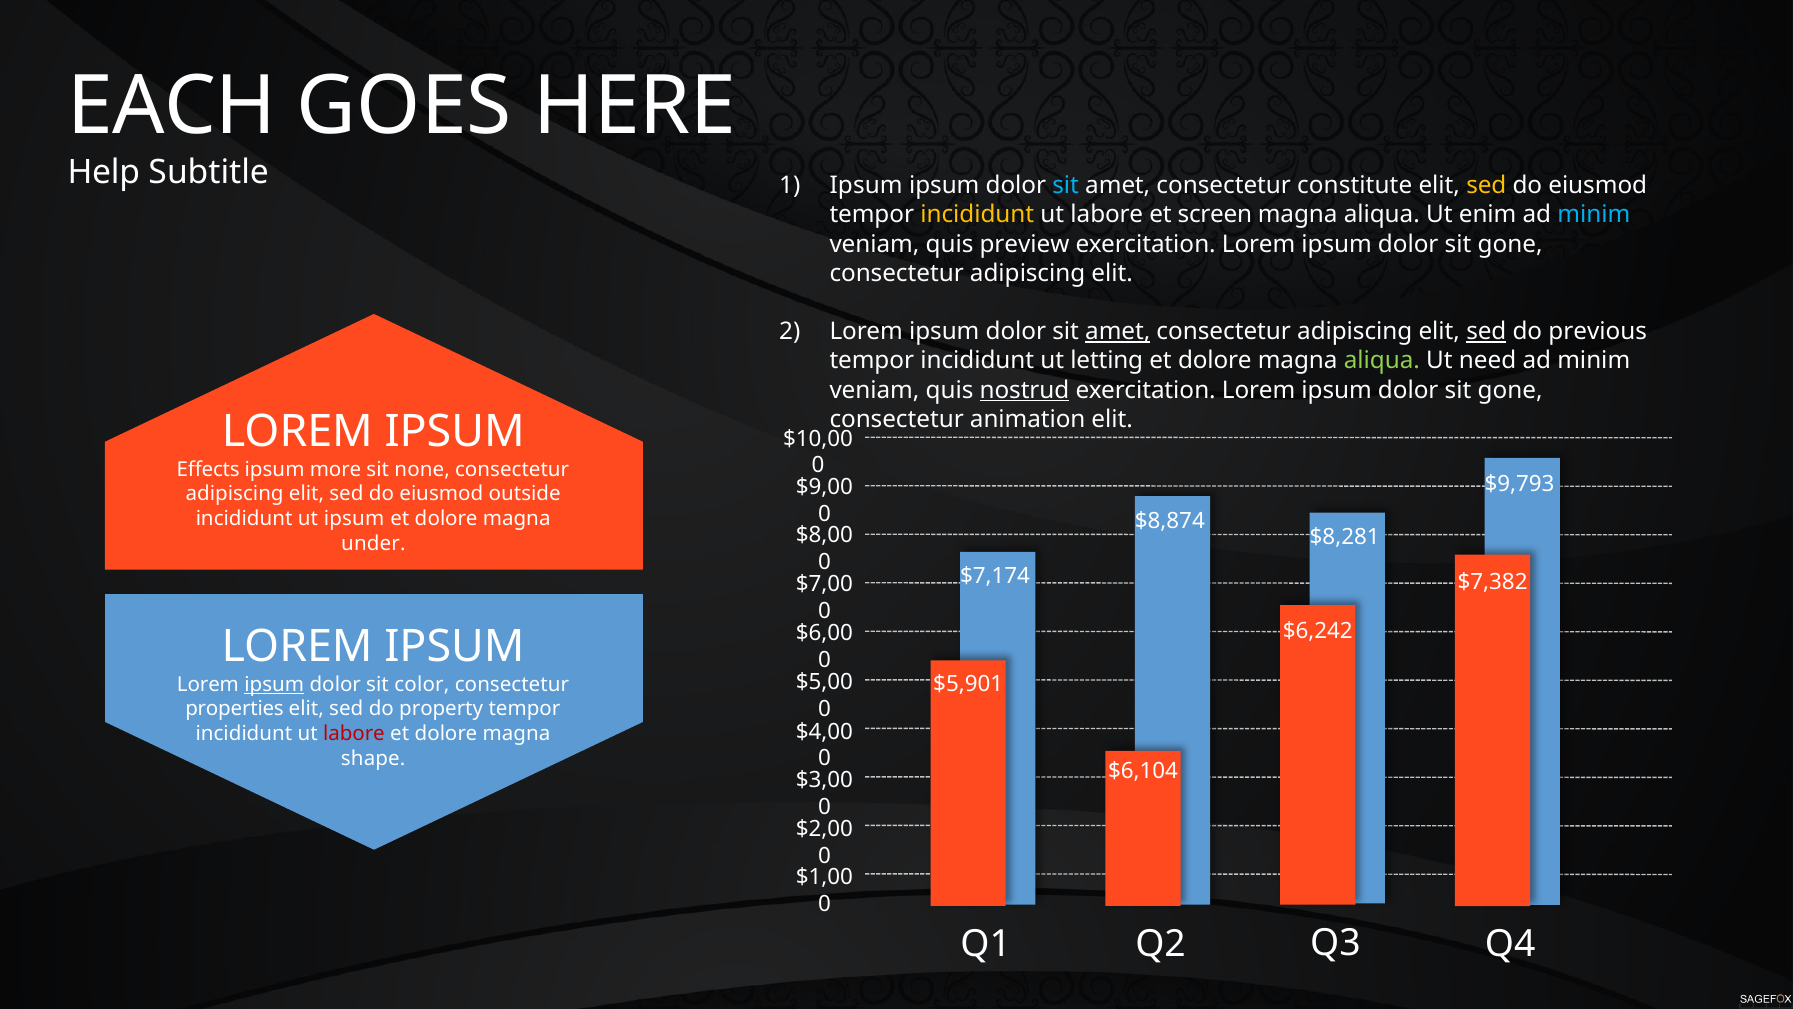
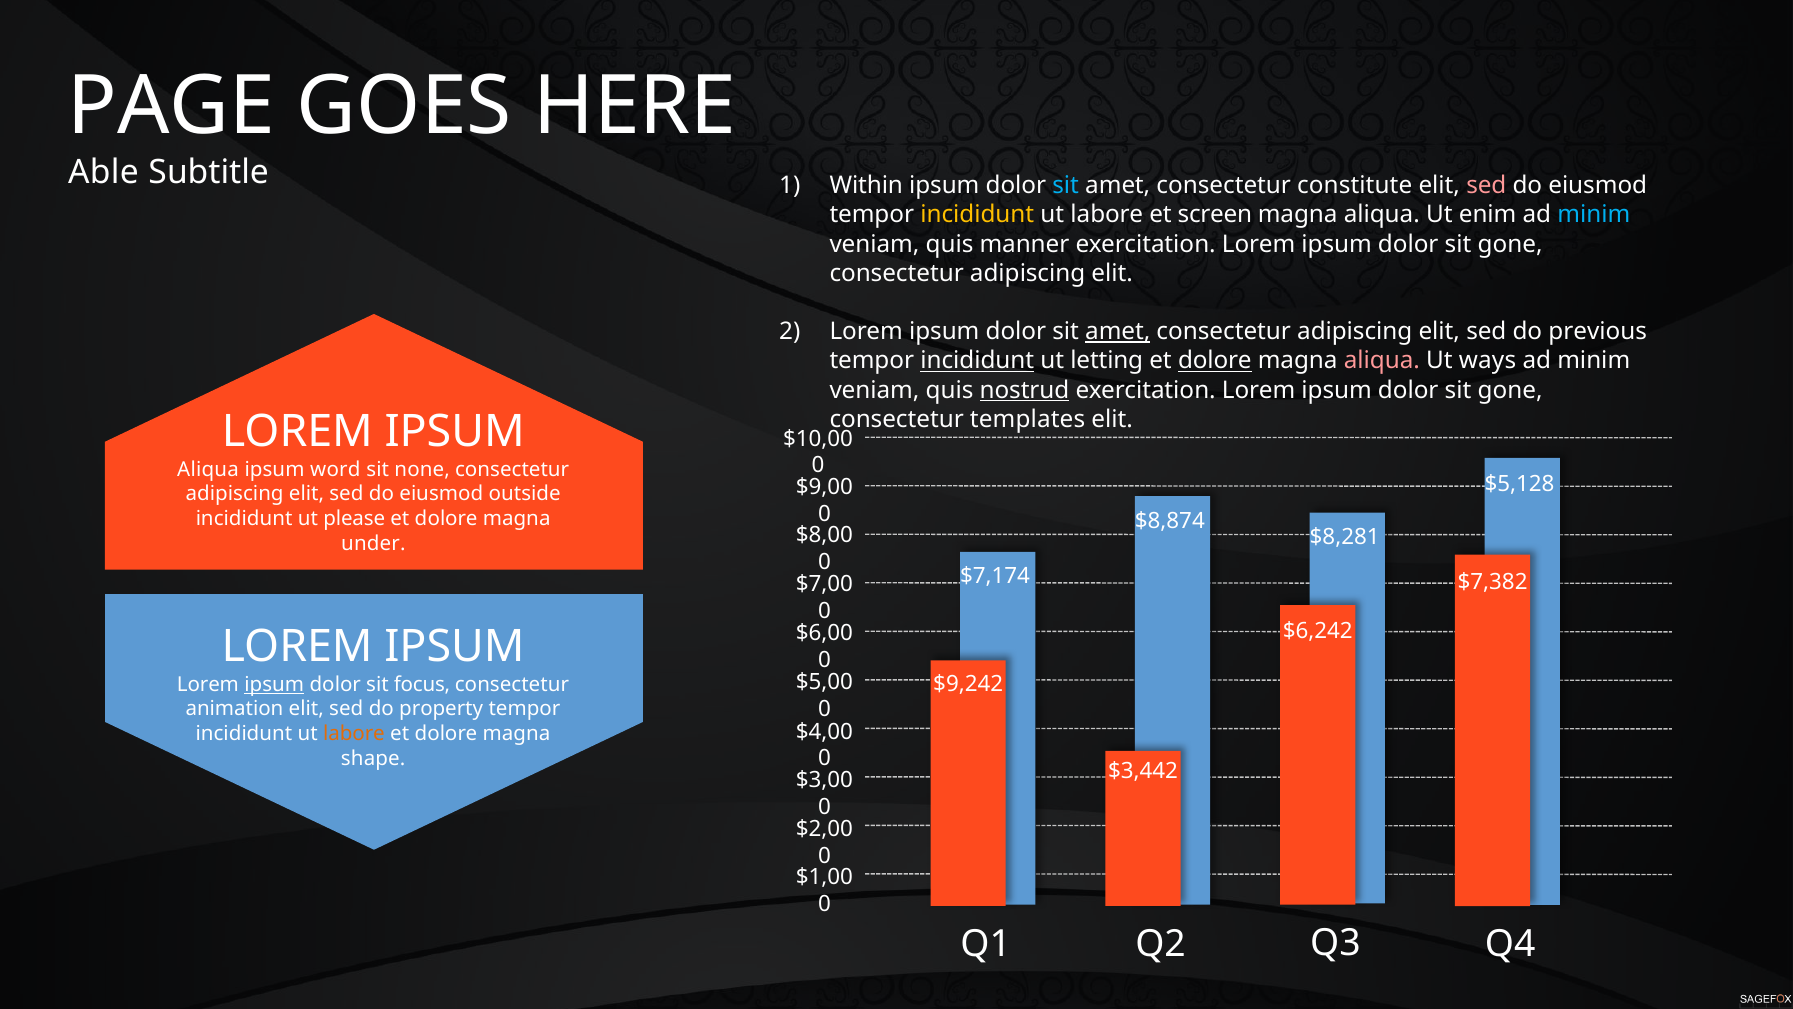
EACH: EACH -> PAGE (172, 106)
Help: Help -> Able (103, 172)
Ipsum: Ipsum -> Within (866, 186)
sed colour: yellow -> pink (1486, 186)
preview: preview -> manner (1024, 244)
sed underline: present -> none (1486, 332)
incididunt underline: none -> present (977, 361)
dolore underline: none -> present (1215, 361)
aliqua colour: light green -> pink (1382, 361)
need: need -> ways (1488, 361)
animation: animation -> templates (1028, 419)
Effects: Effects -> Aliqua (208, 469)
more: more -> word (335, 469)
$9,793: $9,793 -> $5,128 (1520, 484)
ut ipsum: ipsum -> please (354, 519)
$5,901: $5,901 -> $9,242 (968, 684)
color: color -> focus (422, 684)
properties: properties -> animation (234, 709)
labore colour: red -> orange (354, 733)
$6,104: $6,104 -> $3,442 (1143, 771)
